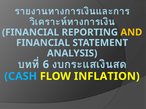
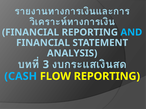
AND colour: yellow -> light blue (131, 32)
6: 6 -> 3 (46, 65)
FLOW INFLATION: INFLATION -> REPORTING (107, 77)
